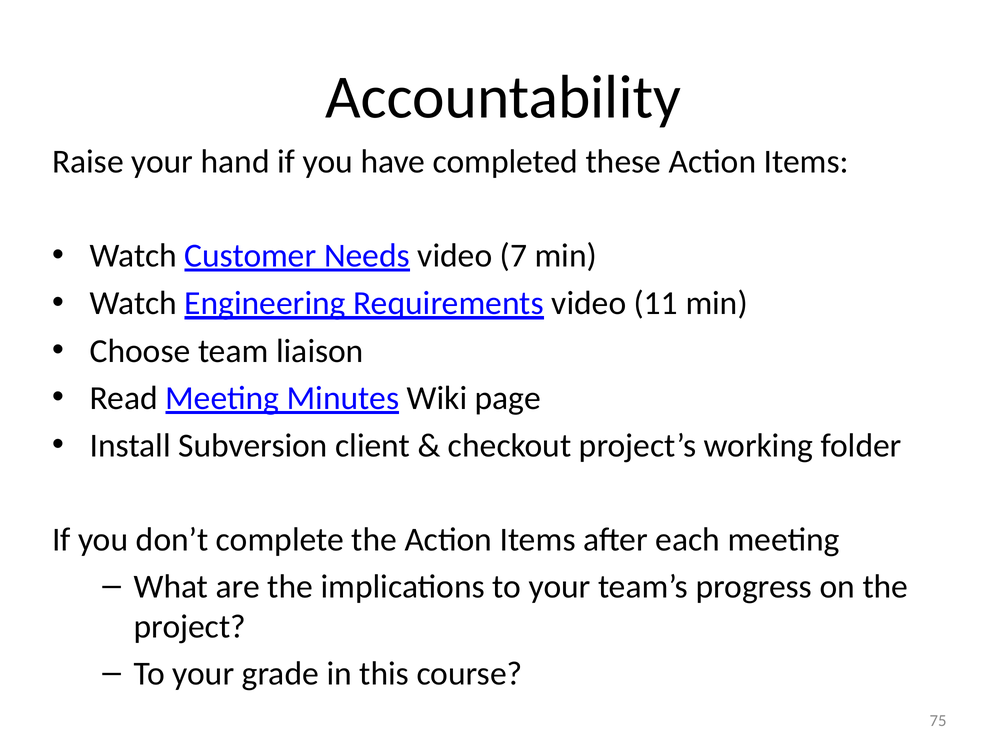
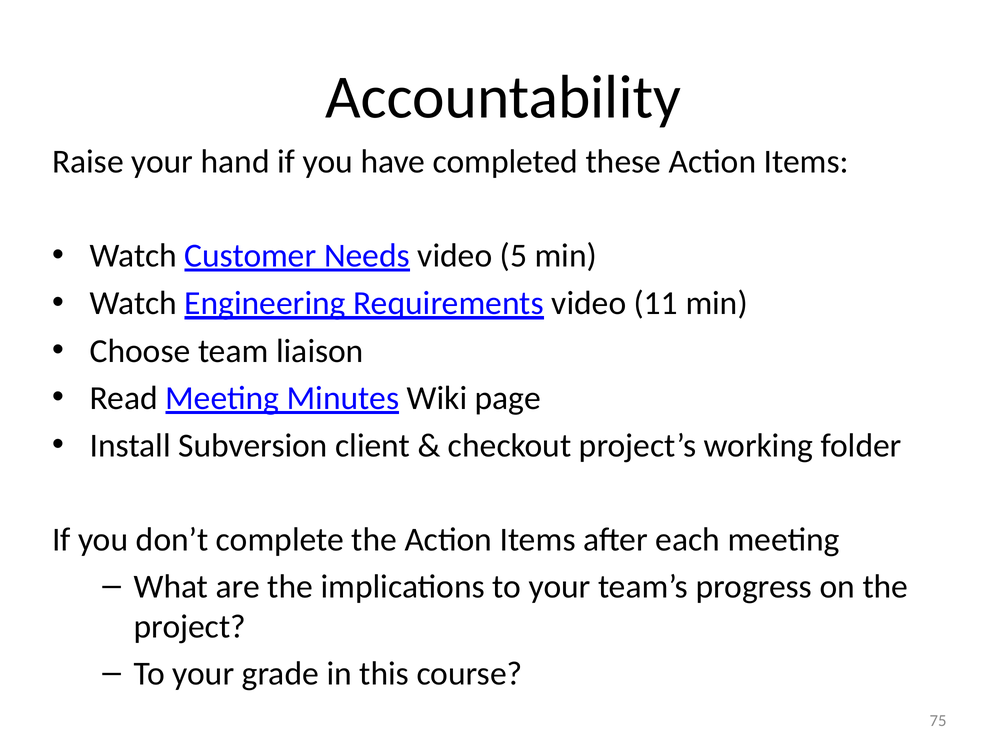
7: 7 -> 5 (513, 256)
